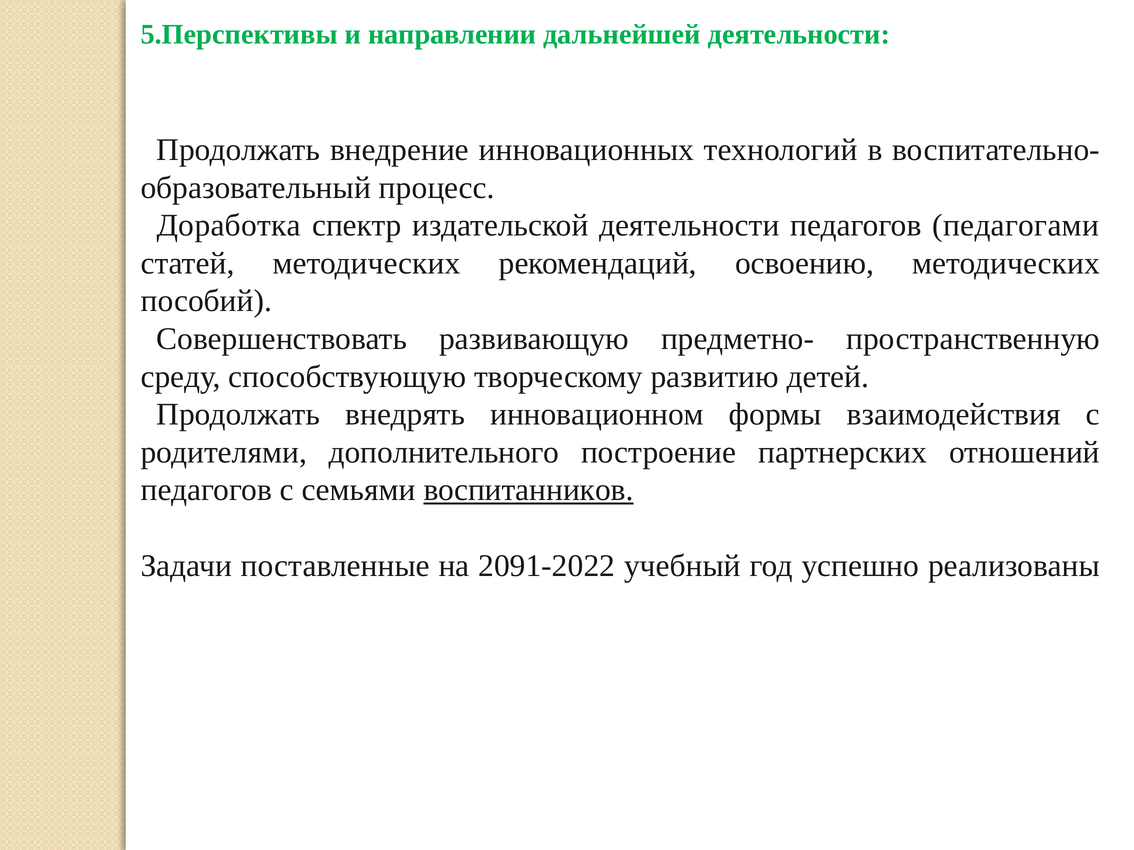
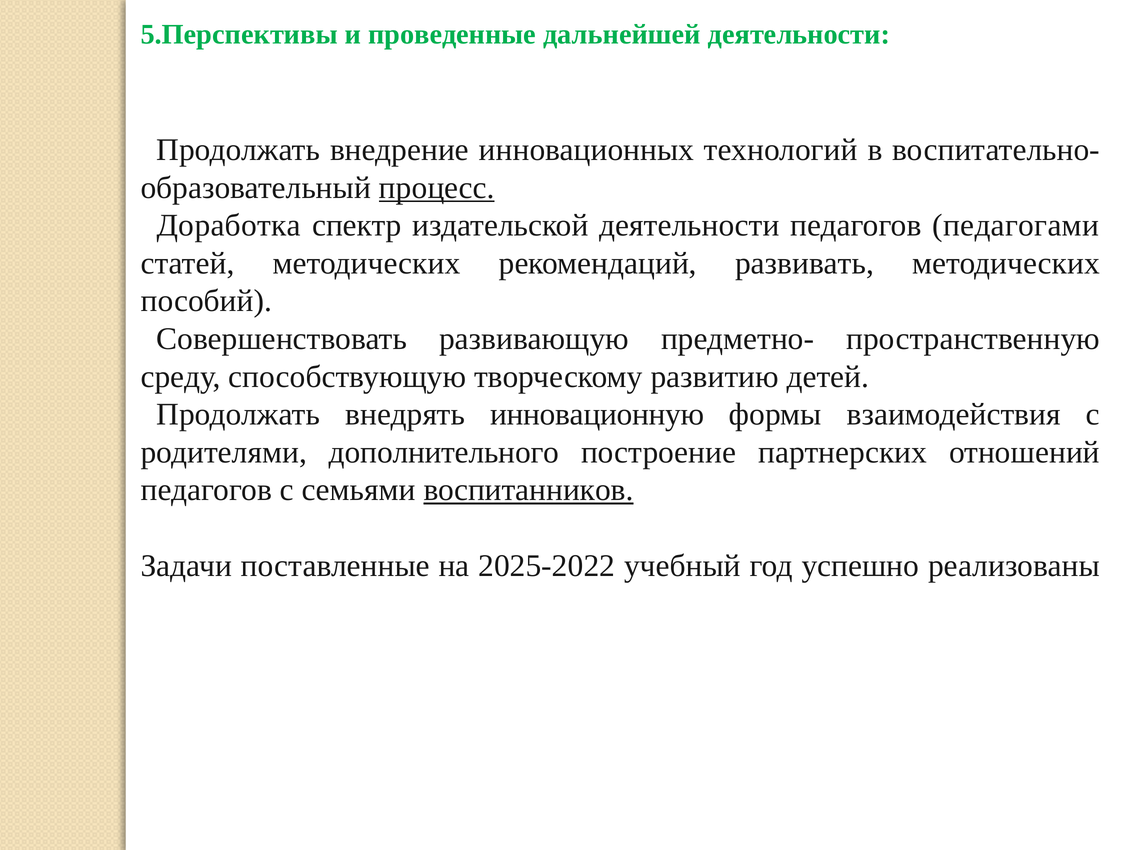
направлении: направлении -> проведенные (452, 34)
процесс underline: none -> present (437, 188)
освоению: освоению -> развивать (804, 263)
инновационном: инновационном -> инновационную (597, 415)
2091-2022: 2091-2022 -> 2025-2022 (547, 566)
